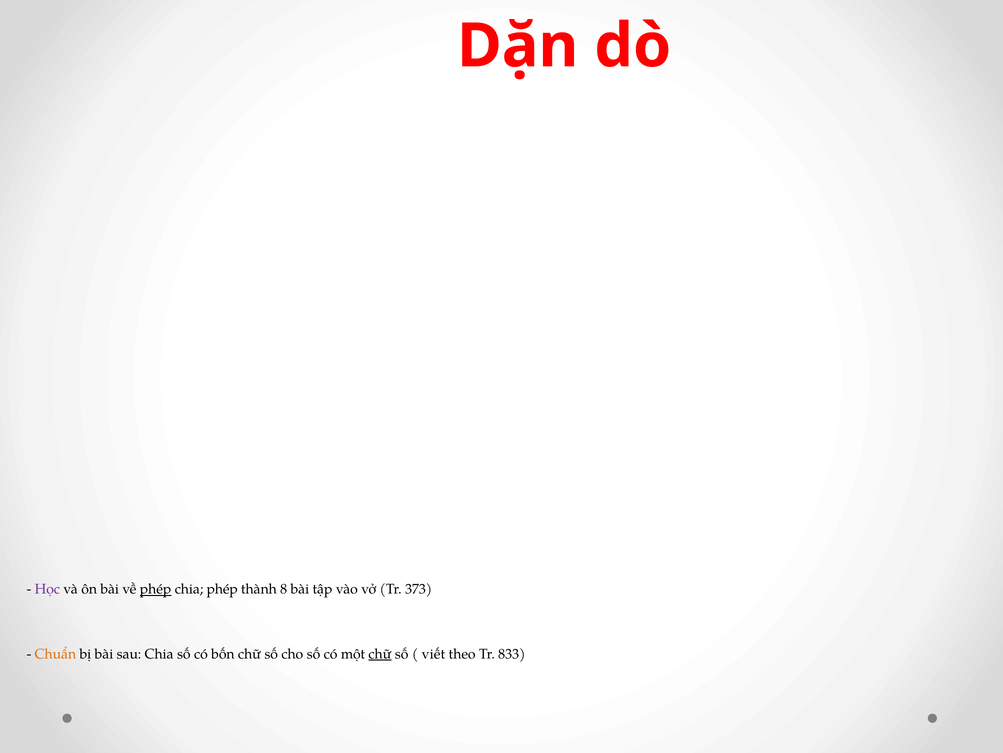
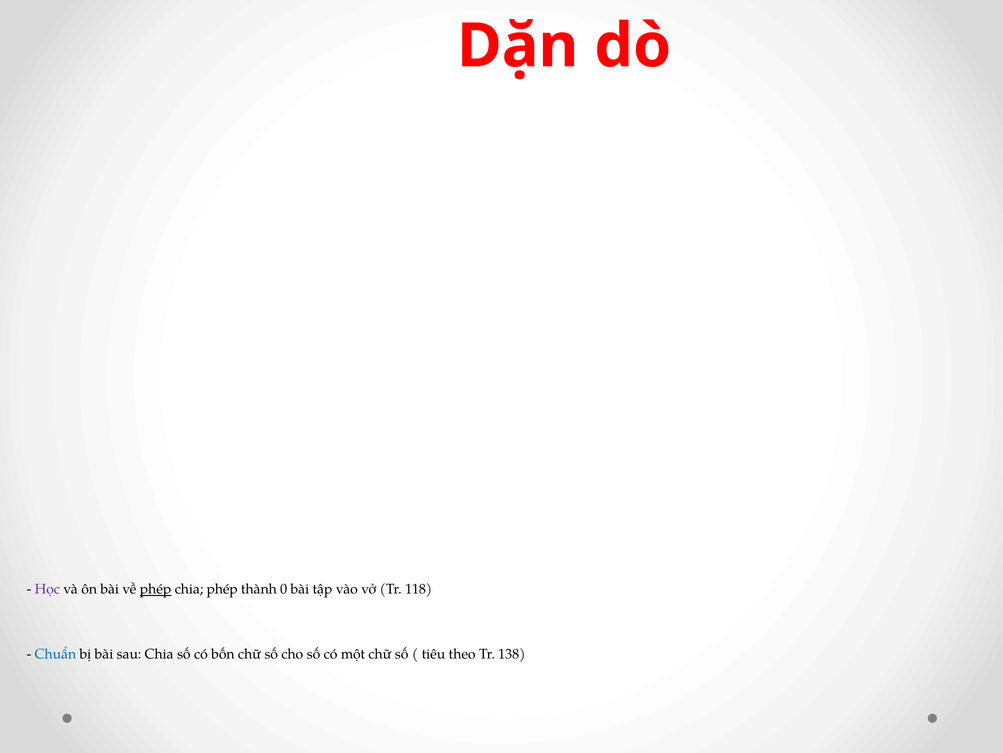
8: 8 -> 0 (284, 589)
373: 373 -> 118 (419, 589)
Chuẩn colour: orange -> blue (55, 653)
chữ underline: present -> none (380, 653)
viết: viết -> tiêu (433, 653)
833: 833 -> 138 (512, 653)
